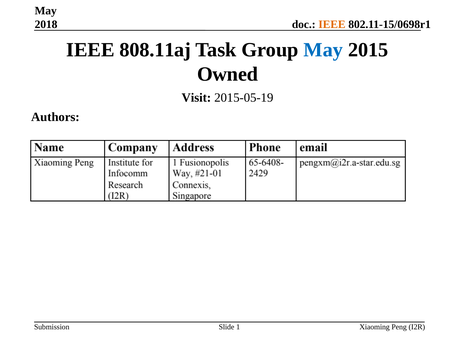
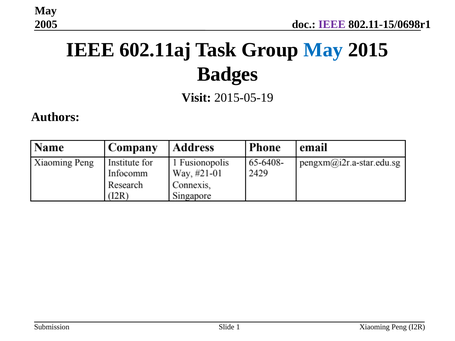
2018: 2018 -> 2005 (46, 24)
IEEE colour: orange -> purple (332, 24)
808.11aj: 808.11aj -> 602.11aj (155, 50)
Owned: Owned -> Badges (228, 74)
